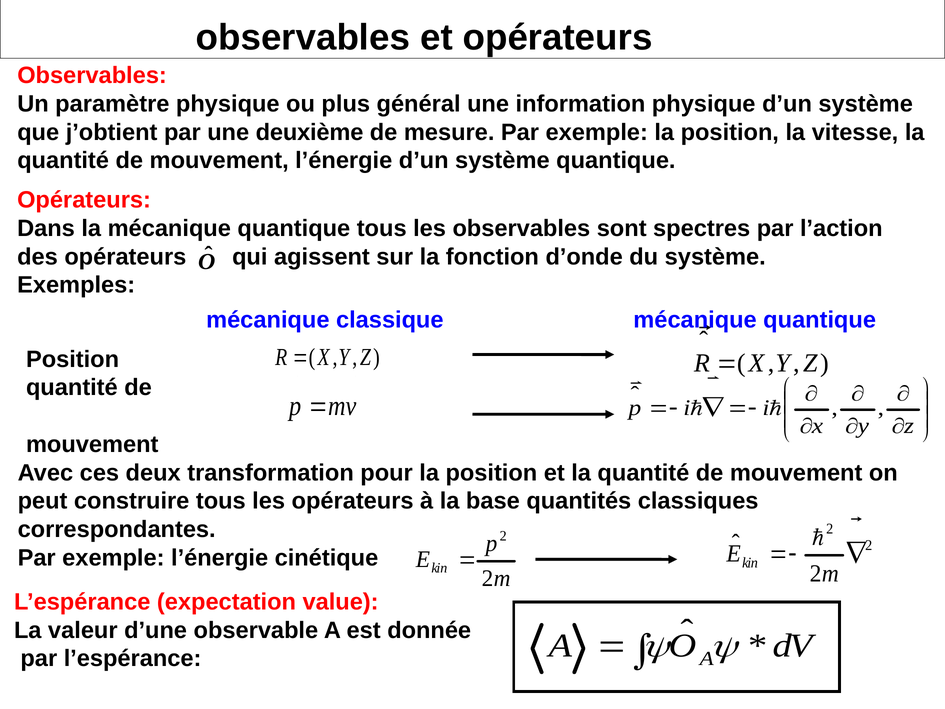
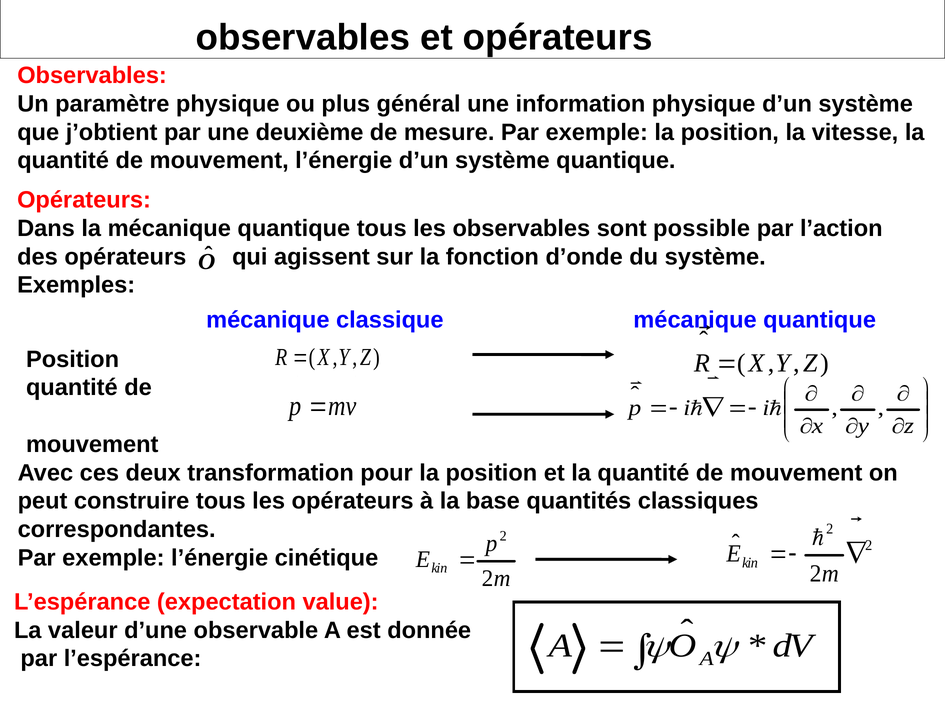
spectres: spectres -> possible (702, 228)
